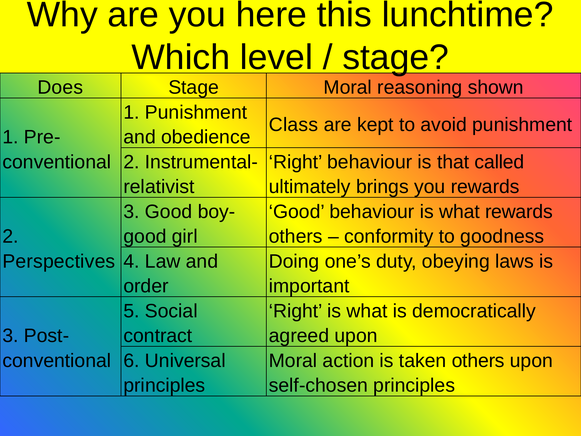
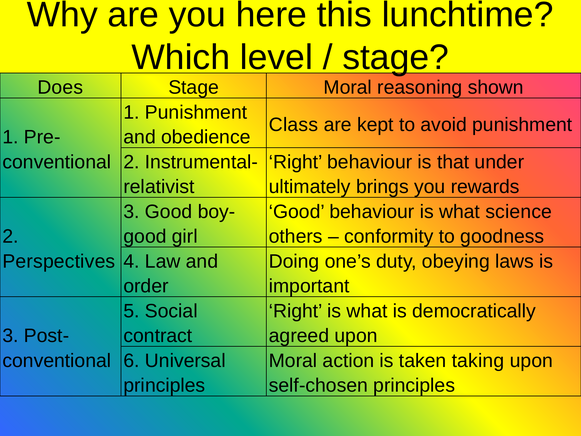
called: called -> under (499, 162)
what rewards: rewards -> science (519, 212)
taken others: others -> taking (478, 361)
